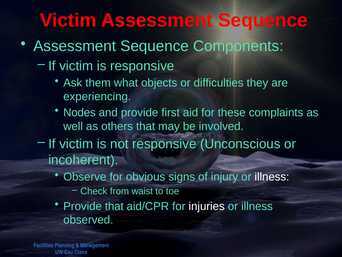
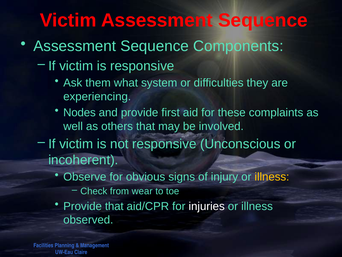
objects: objects -> system (159, 83)
illness colour: white -> yellow (272, 177)
waist: waist -> wear (142, 191)
